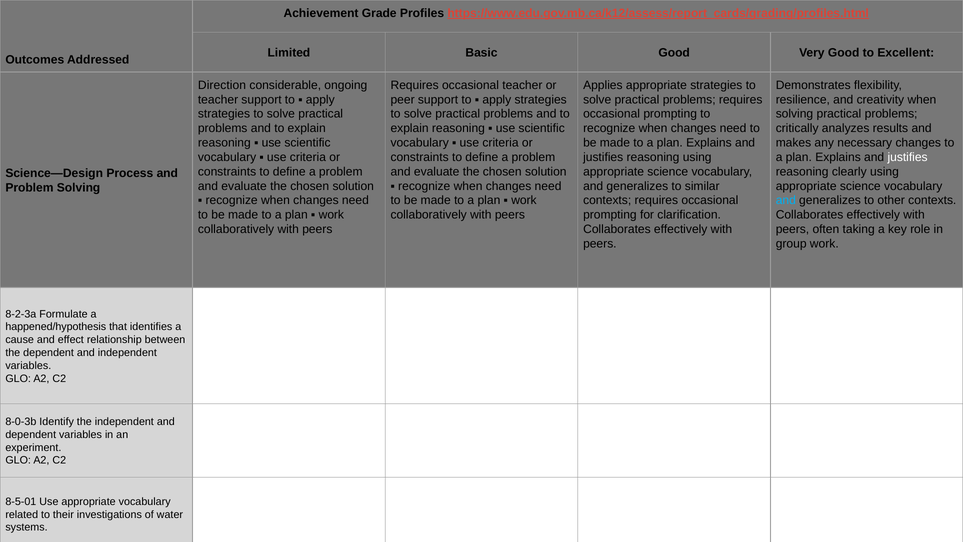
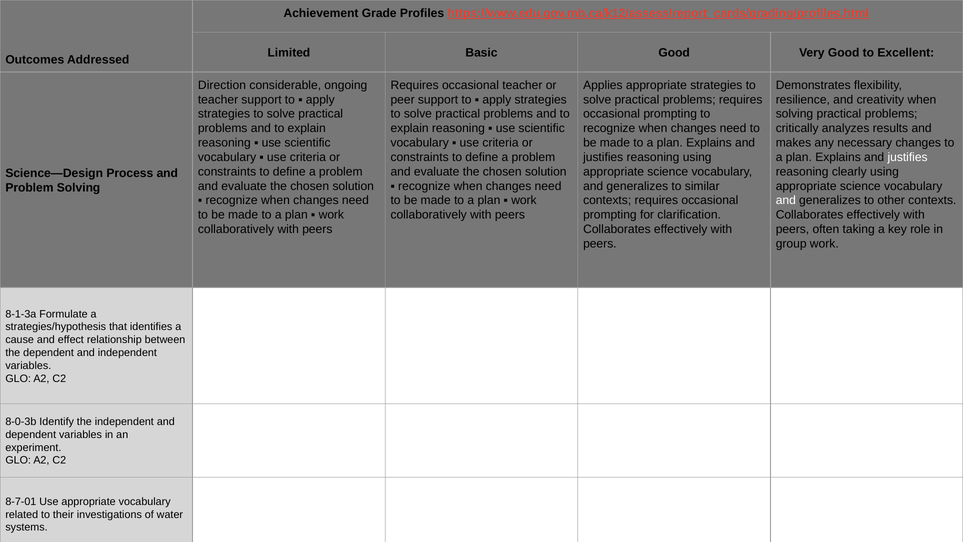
and colour: light blue -> white (786, 200)
8-2-3a: 8-2-3a -> 8-1-3a (21, 314)
happened/hypothesis: happened/hypothesis -> strategies/hypothesis (56, 327)
8-5-01: 8-5-01 -> 8-7-01 (21, 501)
